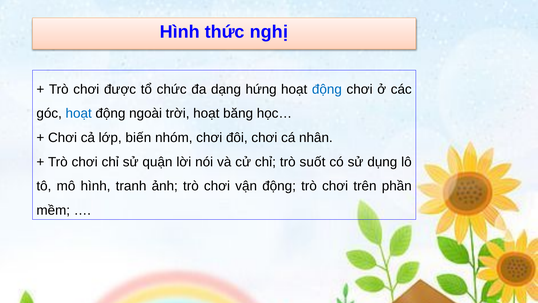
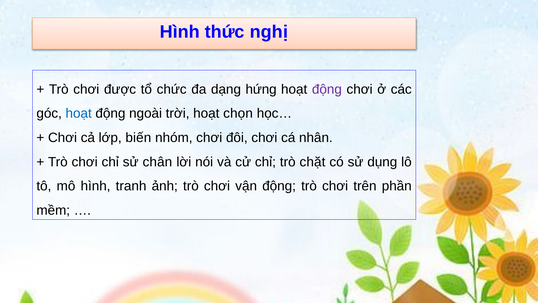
động colour: blue -> purple (327, 89)
băng: băng -> chọn (238, 113)
quận: quận -> chân (157, 162)
suốt: suốt -> chặt (312, 162)
